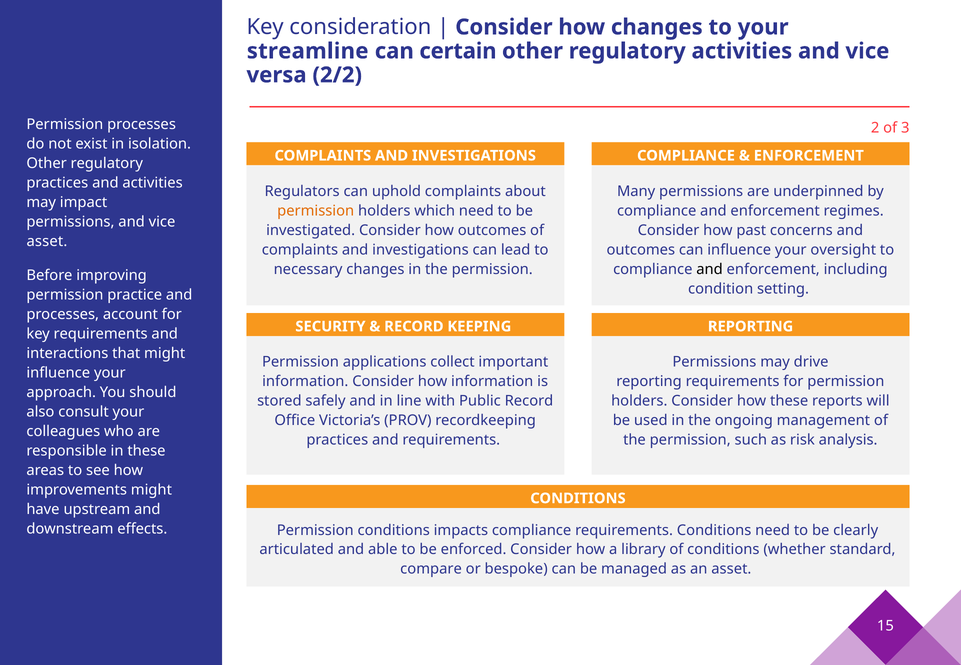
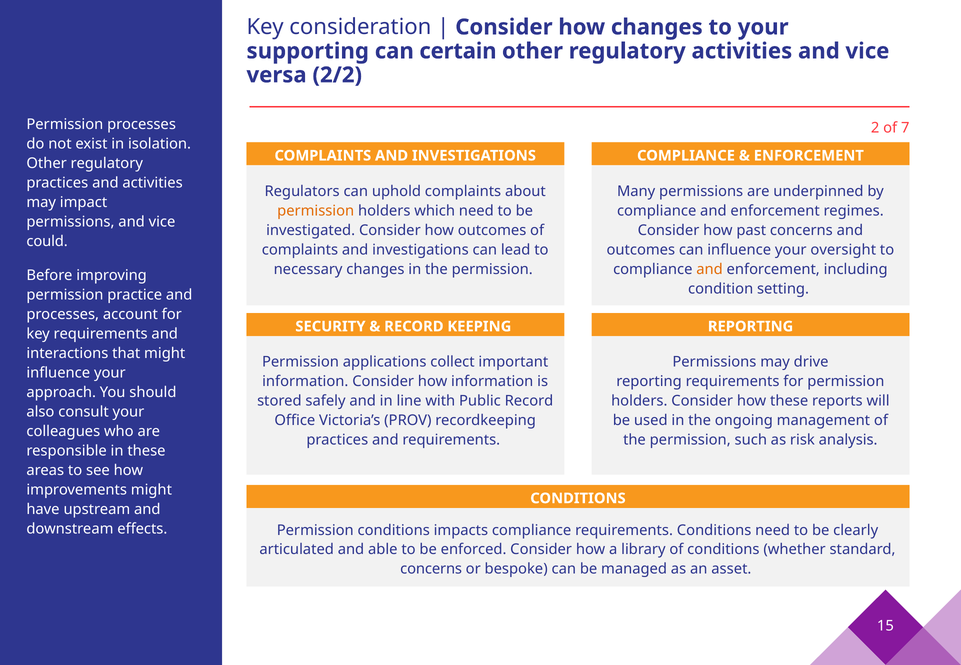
streamline: streamline -> supporting (308, 51)
3: 3 -> 7 (905, 128)
asset: asset -> could (47, 241)
and colour: black -> orange (710, 269)
compare: compare -> concerns (431, 569)
